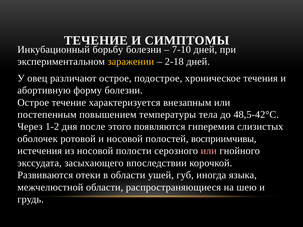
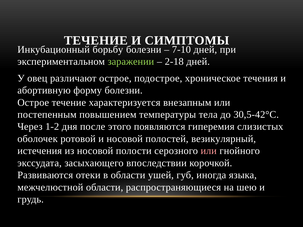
заражении colour: yellow -> light green (131, 62)
48,5-42°С: 48,5-42°С -> 30,5-42°С (256, 115)
восприимчивы: восприимчивы -> везикулярный (224, 139)
